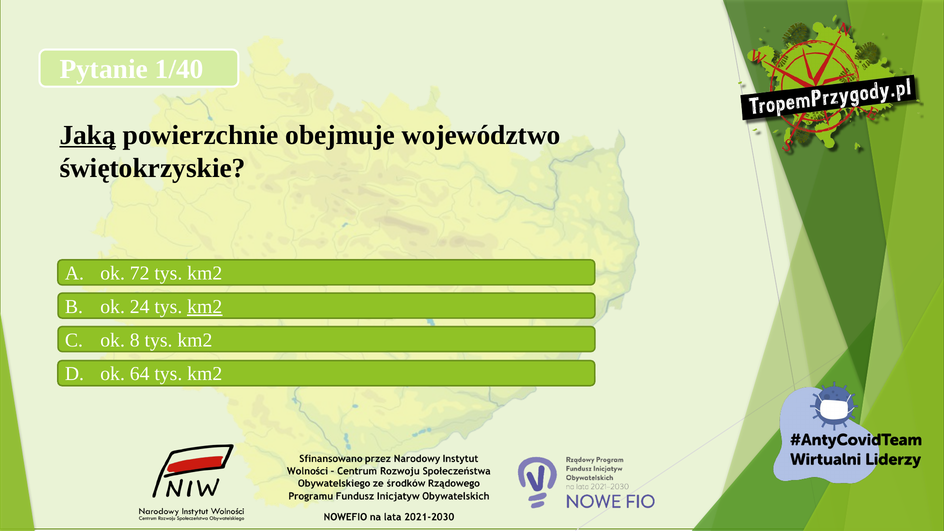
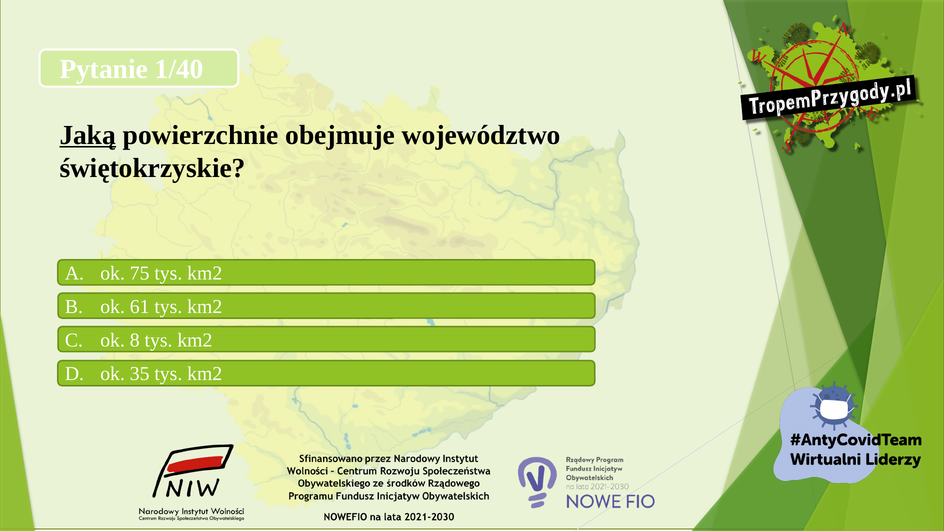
72: 72 -> 75 (140, 273)
24: 24 -> 61 (140, 307)
km2 underline: present -> none (205, 307)
64: 64 -> 35 (140, 374)
